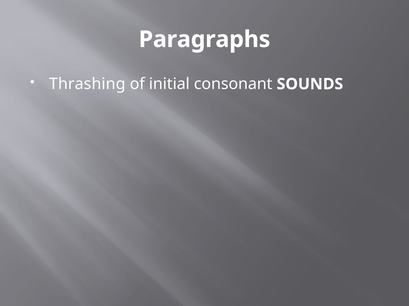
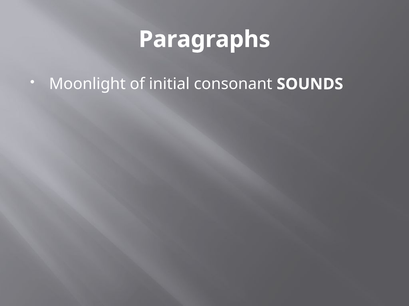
Thrashing: Thrashing -> Moonlight (87, 84)
